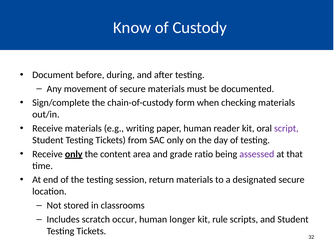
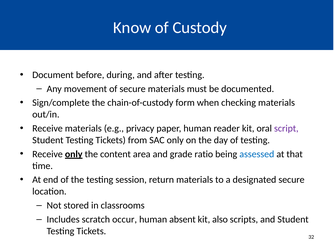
writing: writing -> privacy (140, 129)
assessed colour: purple -> blue (257, 154)
longer: longer -> absent (182, 220)
rule: rule -> also (220, 220)
